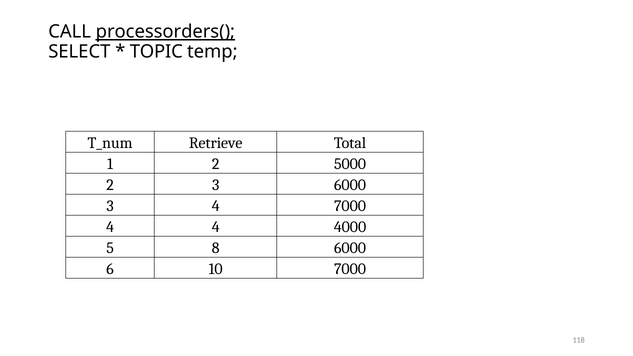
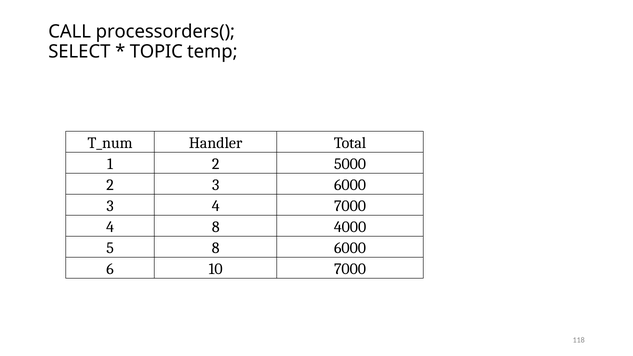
processorders( underline: present -> none (165, 32)
Retrieve: Retrieve -> Handler (216, 143)
4 4: 4 -> 8 (216, 227)
